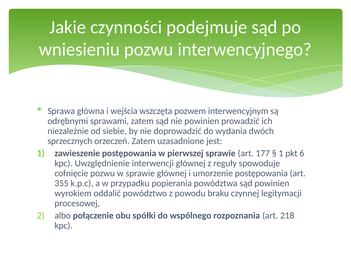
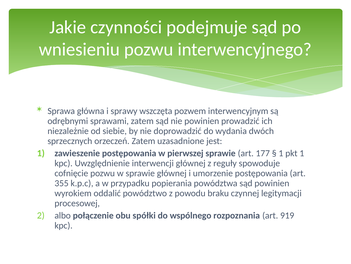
wejścia: wejścia -> sprawy (124, 111)
pkt 6: 6 -> 1 (302, 153)
218: 218 -> 919 (287, 215)
